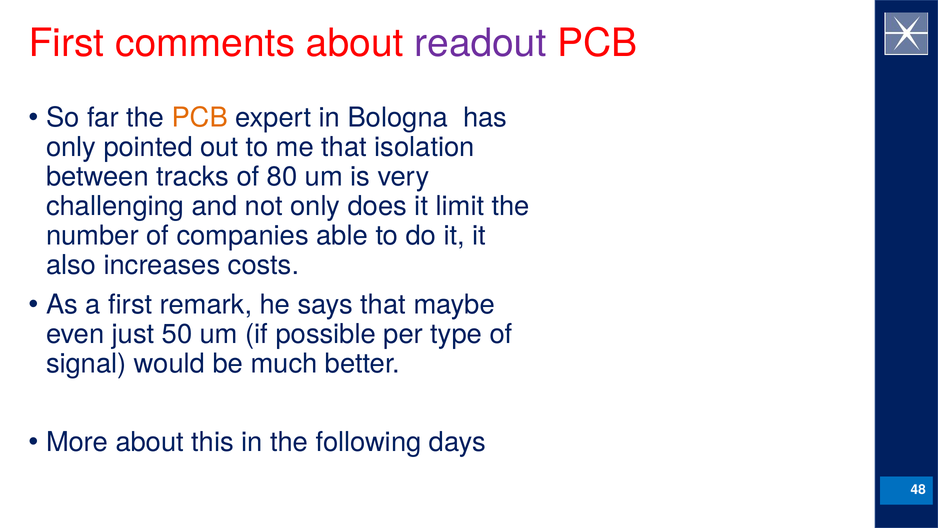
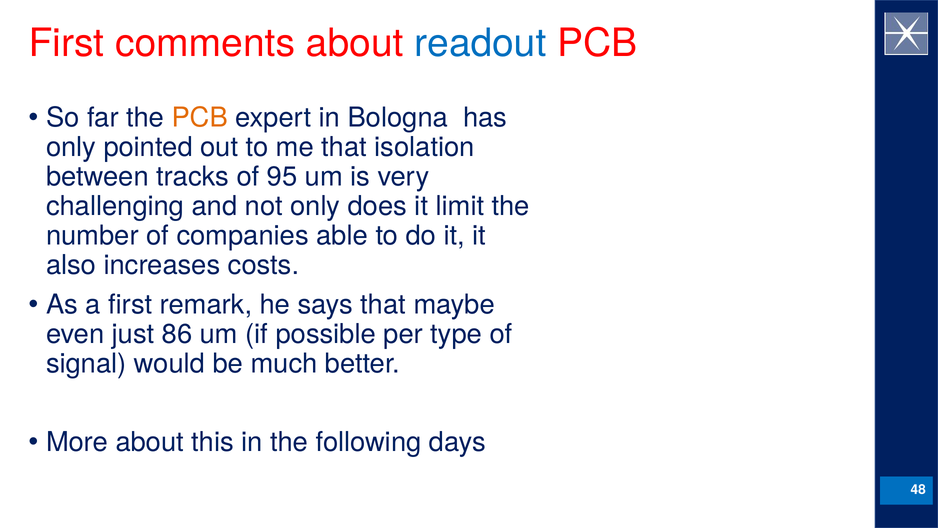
readout colour: purple -> blue (480, 43)
80: 80 -> 95 (282, 177)
50: 50 -> 86 (177, 334)
